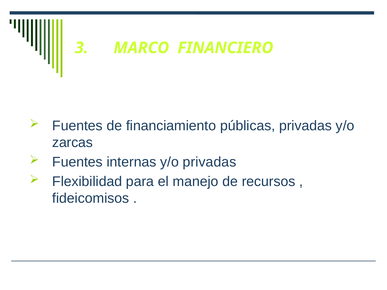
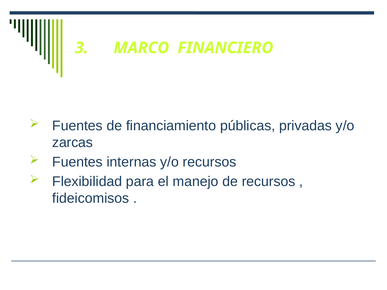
y/o privadas: privadas -> recursos (210, 162)
